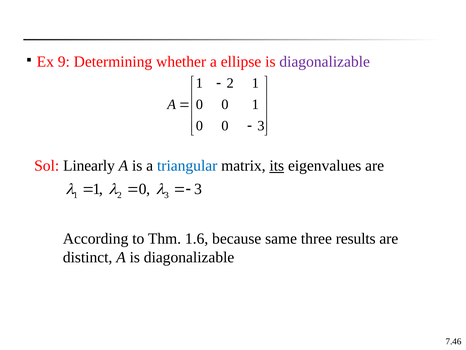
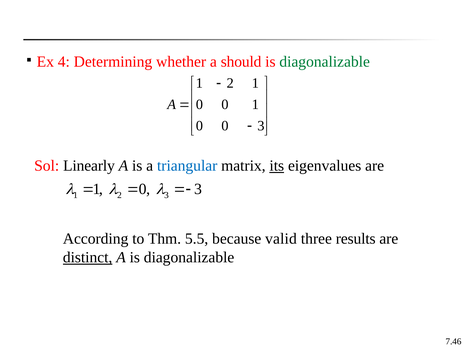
9: 9 -> 4 (64, 62)
ellipse: ellipse -> should (241, 62)
diagonalizable colour: purple -> green (325, 62)
1.6: 1.6 -> 5.5 (197, 238)
same: same -> valid (281, 238)
distinct underline: none -> present (88, 257)
